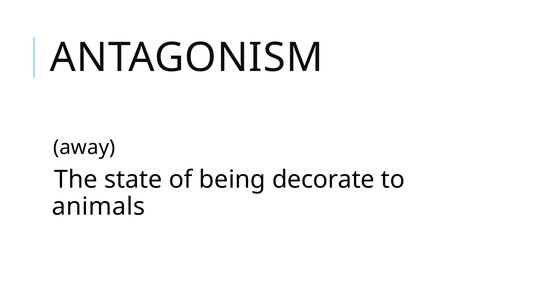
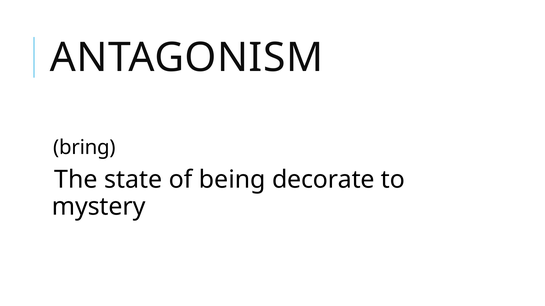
away: away -> bring (84, 148)
animals: animals -> mystery (99, 207)
